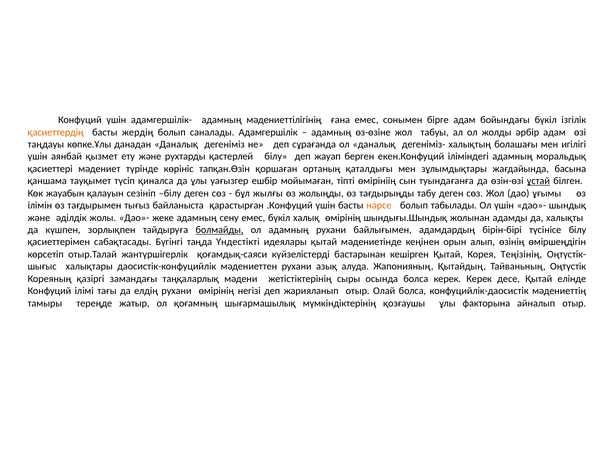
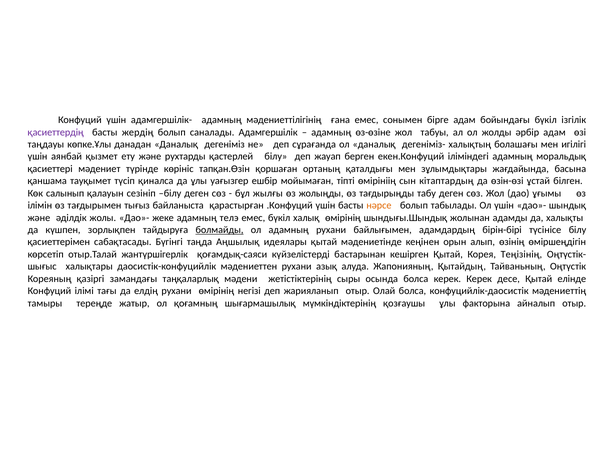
қасиеттердің colour: orange -> purple (56, 132)
туындағанға: туындағанға -> кiтаптардың (446, 181)
ұстай underline: present -> none (538, 181)
жауабын: жауабын -> салынып (65, 193)
сену: сену -> телэ (229, 217)
Үндестікті: Үндестікті -> Аңшылық (238, 242)
